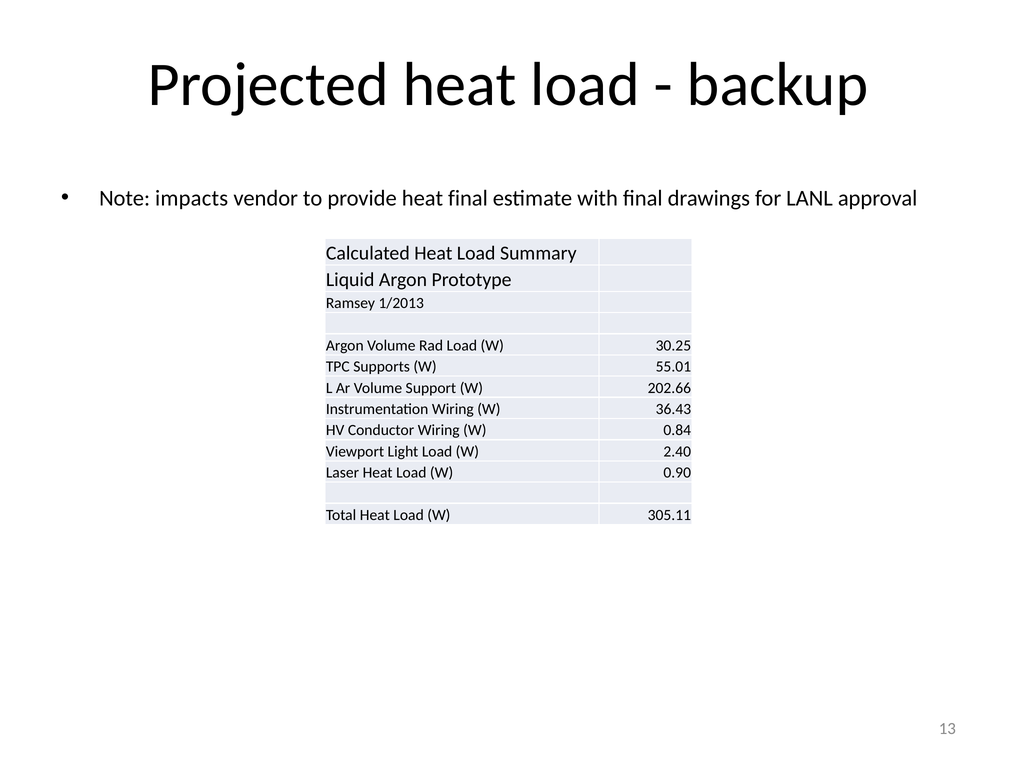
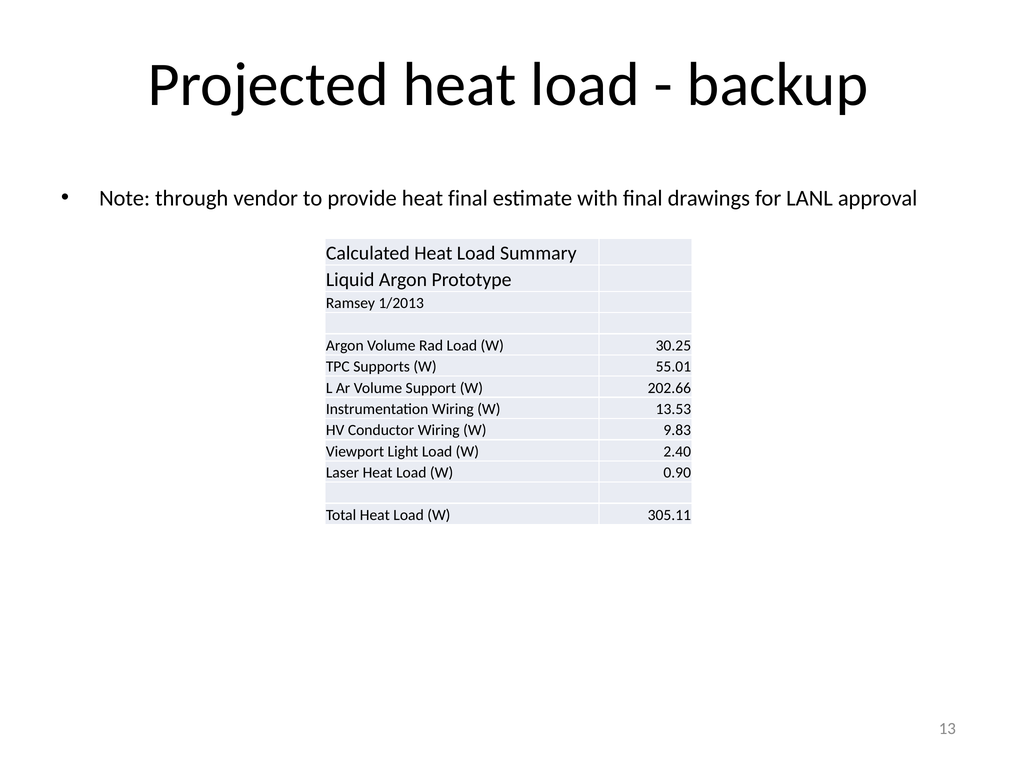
impacts: impacts -> through (192, 198)
36.43: 36.43 -> 13.53 (673, 409)
0.84: 0.84 -> 9.83 (677, 430)
